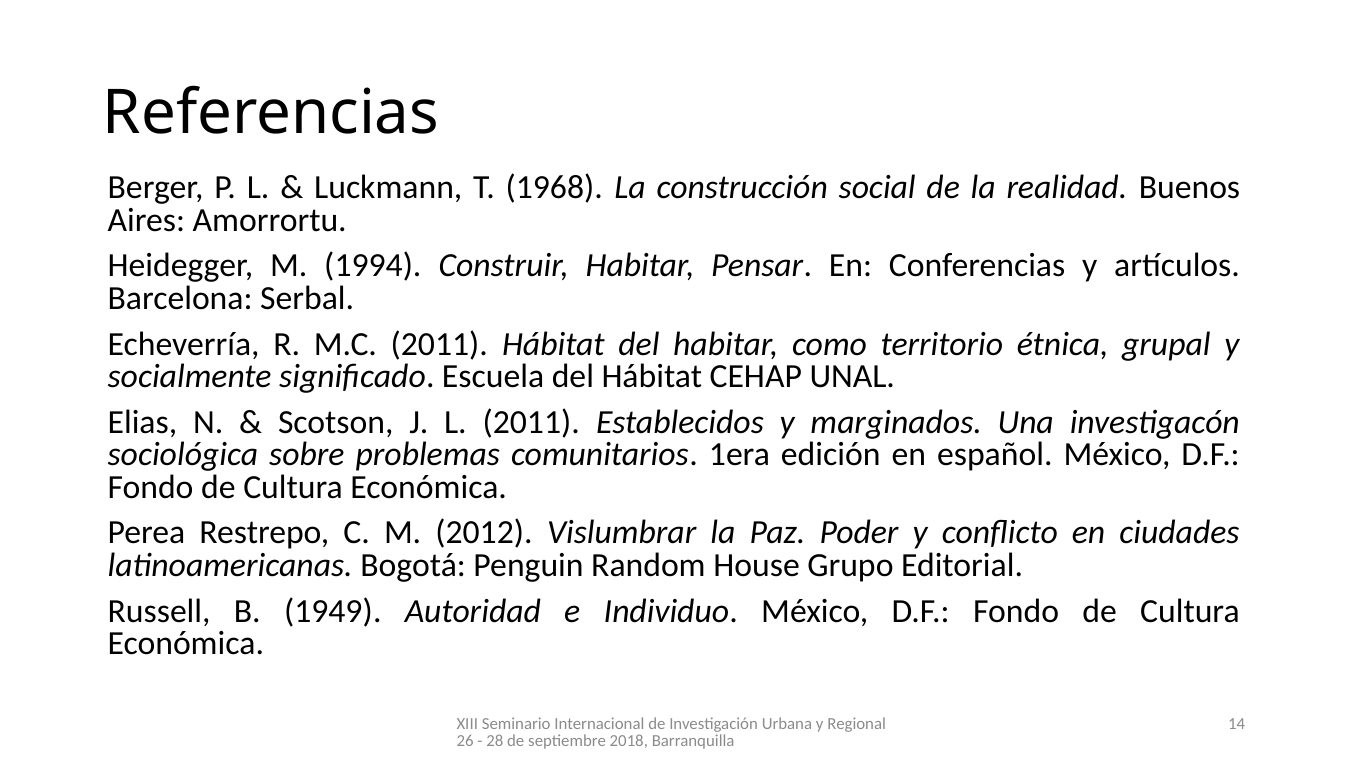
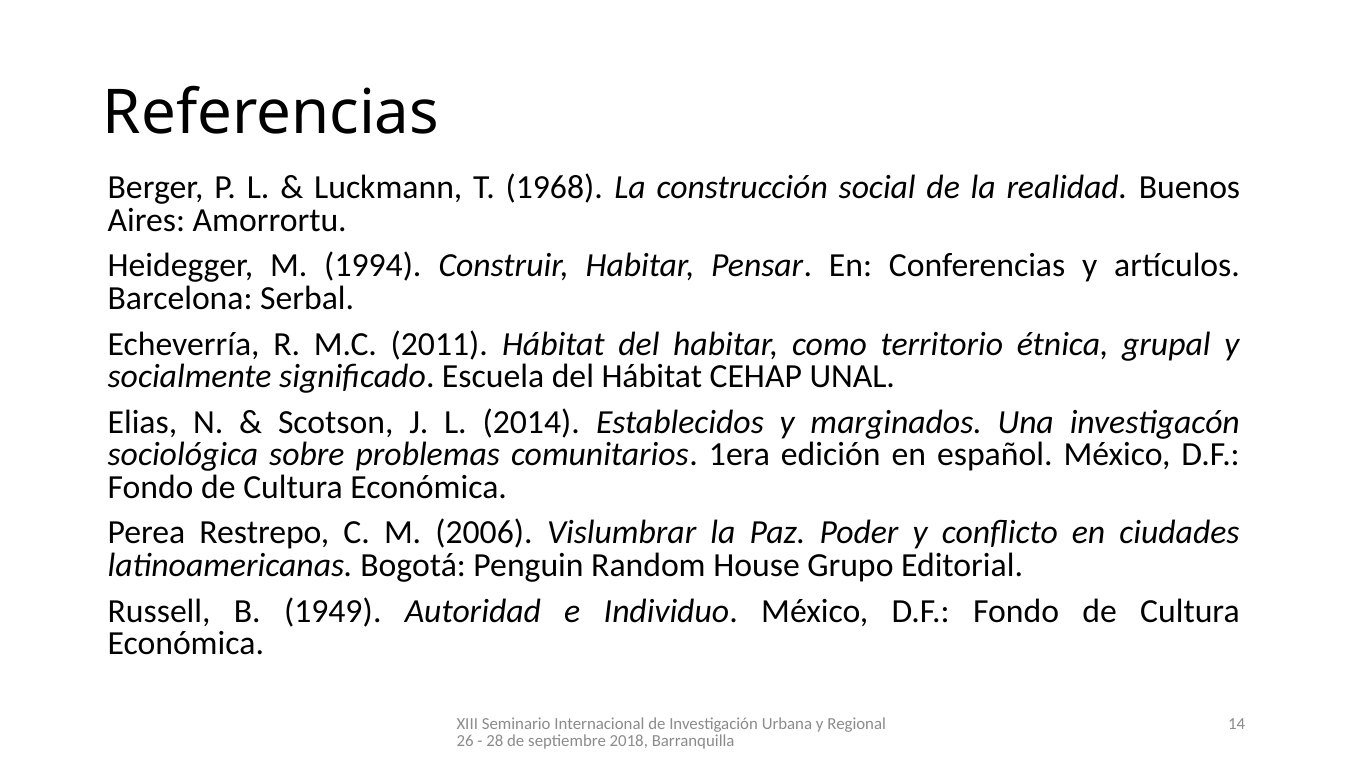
L 2011: 2011 -> 2014 (531, 422)
2012: 2012 -> 2006 (484, 533)
